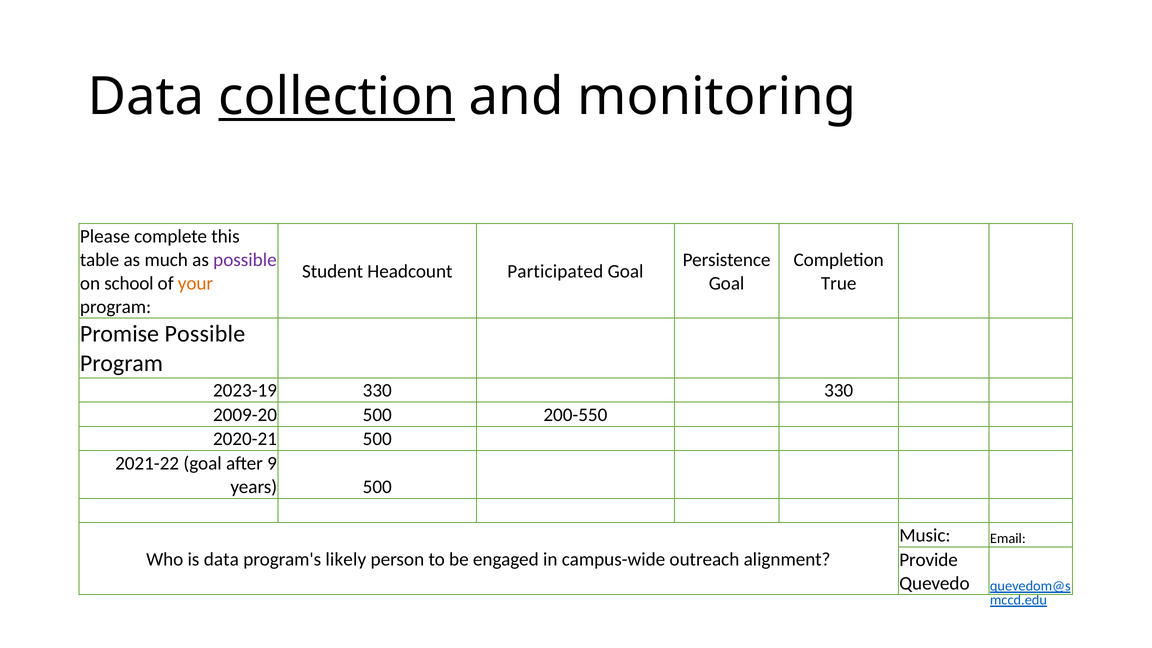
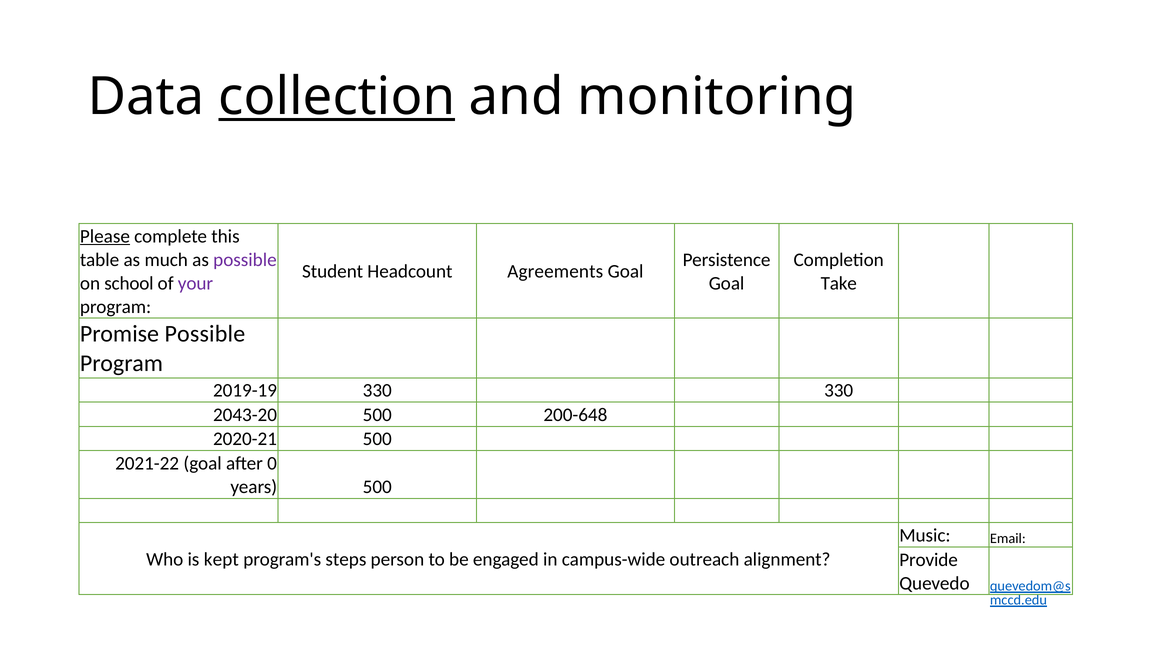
Please underline: none -> present (105, 236)
Participated: Participated -> Agreements (555, 271)
your colour: orange -> purple (195, 283)
True: True -> Take (839, 283)
2023-19: 2023-19 -> 2019-19 (245, 391)
2009-20: 2009-20 -> 2043-20 (245, 415)
200-550: 200-550 -> 200-648 (575, 415)
9: 9 -> 0 (272, 463)
is data: data -> kept (221, 559)
likely: likely -> steps (346, 559)
